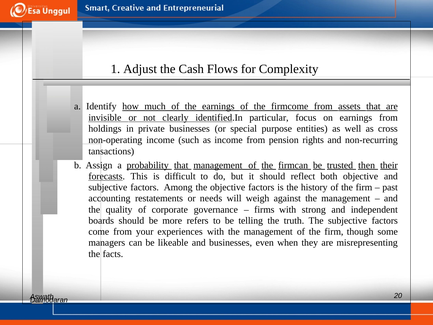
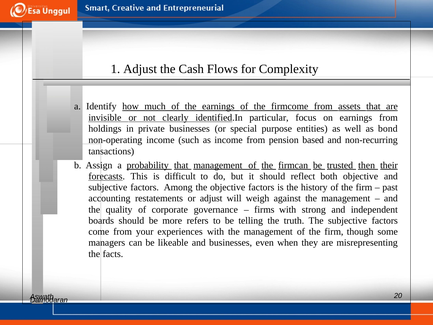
cross: cross -> bond (388, 129)
rights: rights -> based (313, 140)
or needs: needs -> adjust (211, 198)
